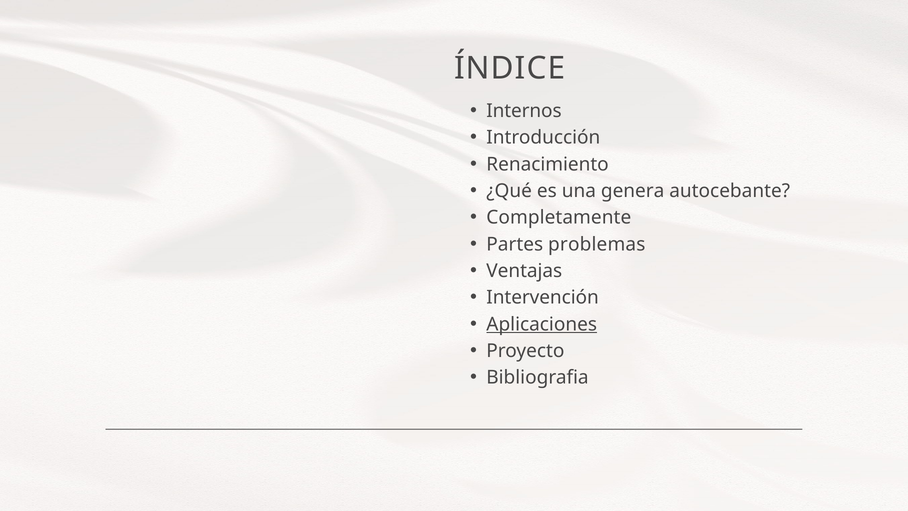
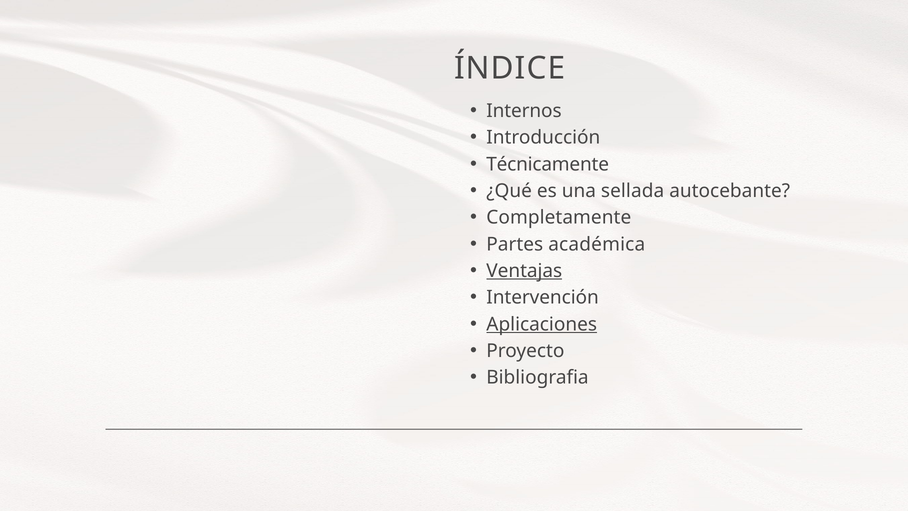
Renacimiento: Renacimiento -> Técnicamente (548, 164)
genera: genera -> sellada (633, 191)
problemas: problemas -> académica (597, 244)
Ventajas underline: none -> present (524, 271)
